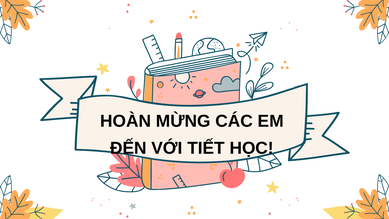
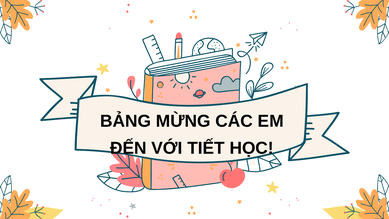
HOÀN: HOÀN -> BẢNG (126, 121)
